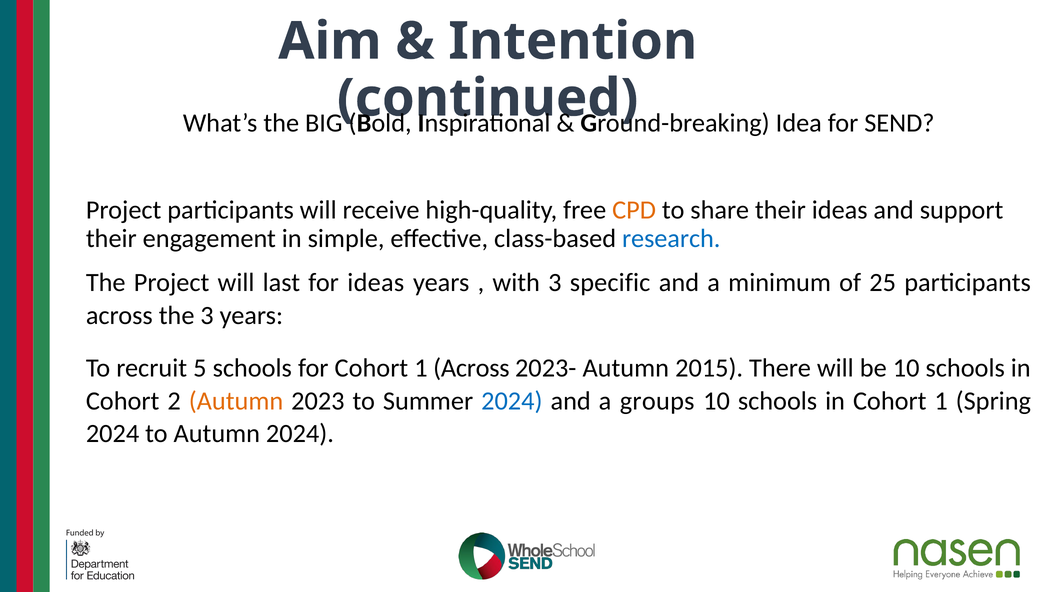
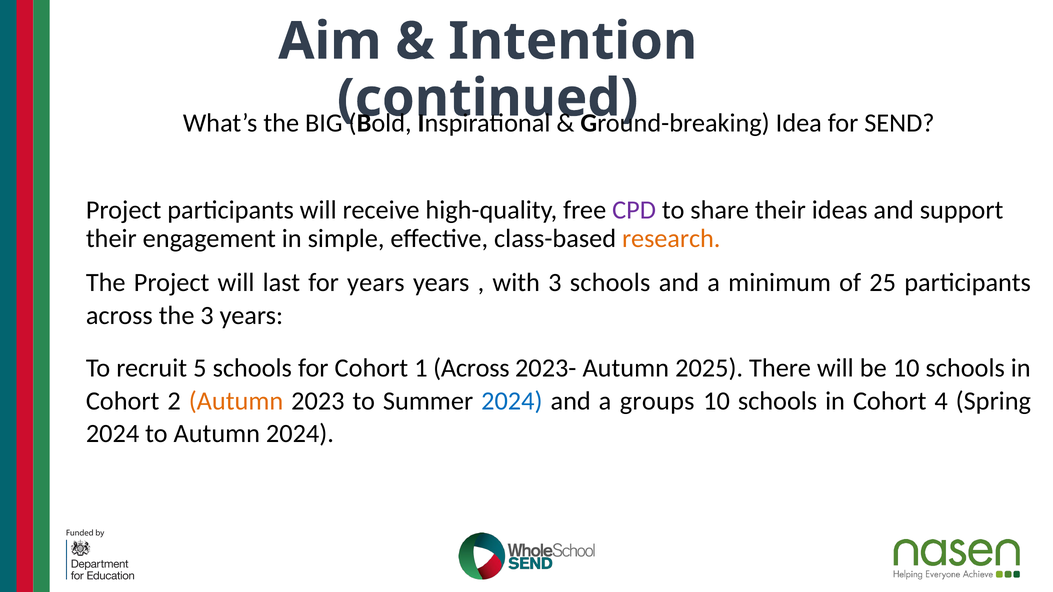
CPD colour: orange -> purple (634, 210)
research colour: blue -> orange (671, 239)
for ideas: ideas -> years (376, 283)
3 specific: specific -> schools (610, 283)
2015: 2015 -> 2025 (709, 368)
in Cohort 1: 1 -> 4 (941, 401)
